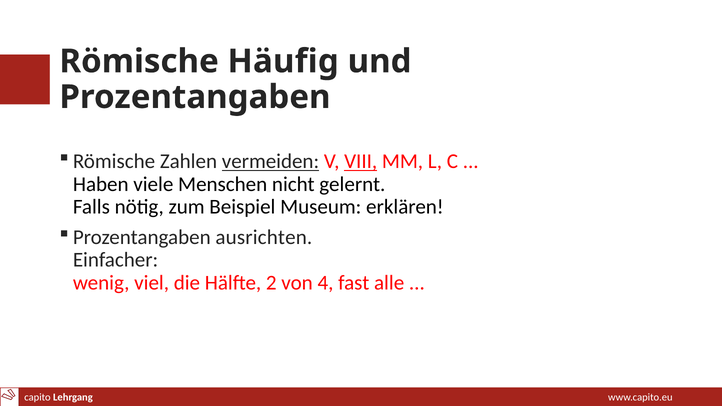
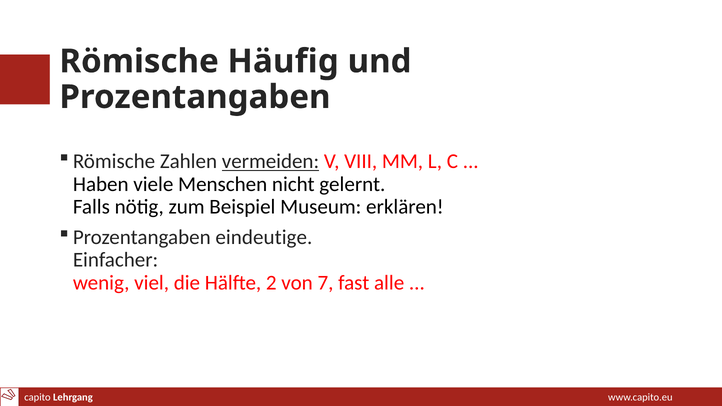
VIII underline: present -> none (361, 162)
ausrichten: ausrichten -> eindeutige (264, 237)
4: 4 -> 7 (325, 283)
